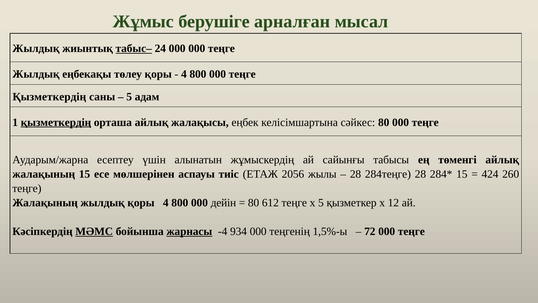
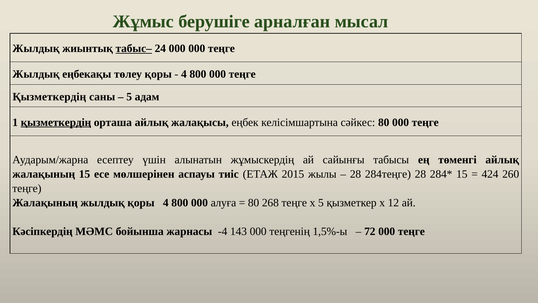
2056: 2056 -> 2015 (293, 174)
дейін: дейін -> алуға (223, 203)
612: 612 -> 268 (270, 203)
МӘМС underline: present -> none (94, 231)
жарнасы underline: present -> none (189, 231)
934: 934 -> 143 (239, 231)
